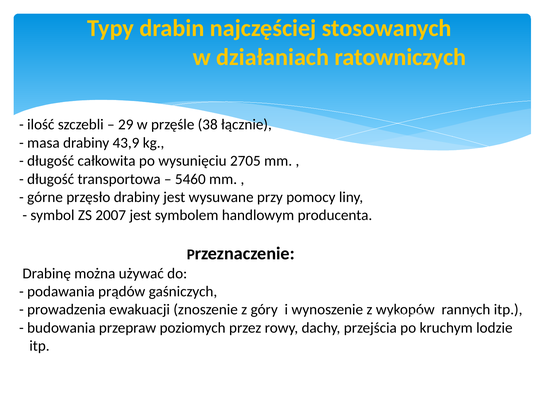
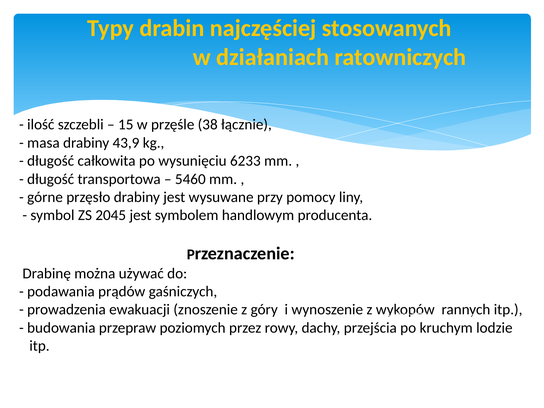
29: 29 -> 15 (126, 125)
2705: 2705 -> 6233 (245, 161)
2007: 2007 -> 2045 (111, 215)
